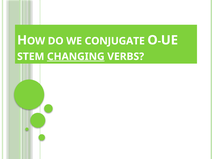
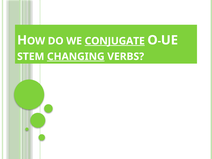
CONJUGATE underline: none -> present (115, 41)
